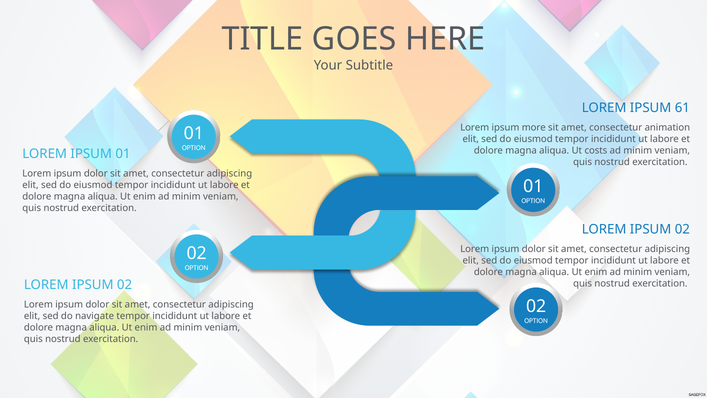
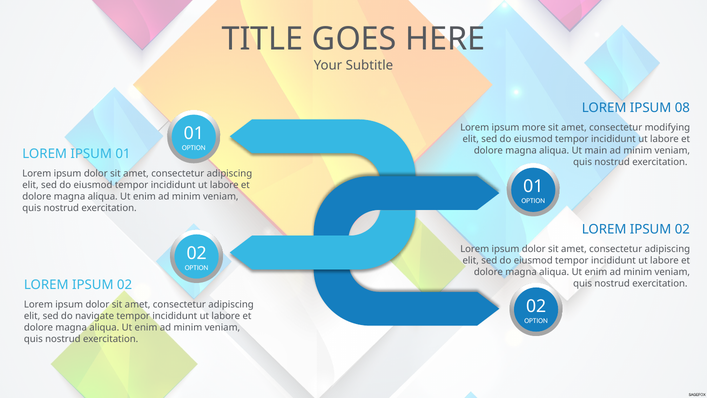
61: 61 -> 08 (682, 108)
animation: animation -> modifying (667, 127)
costs: costs -> main (596, 150)
